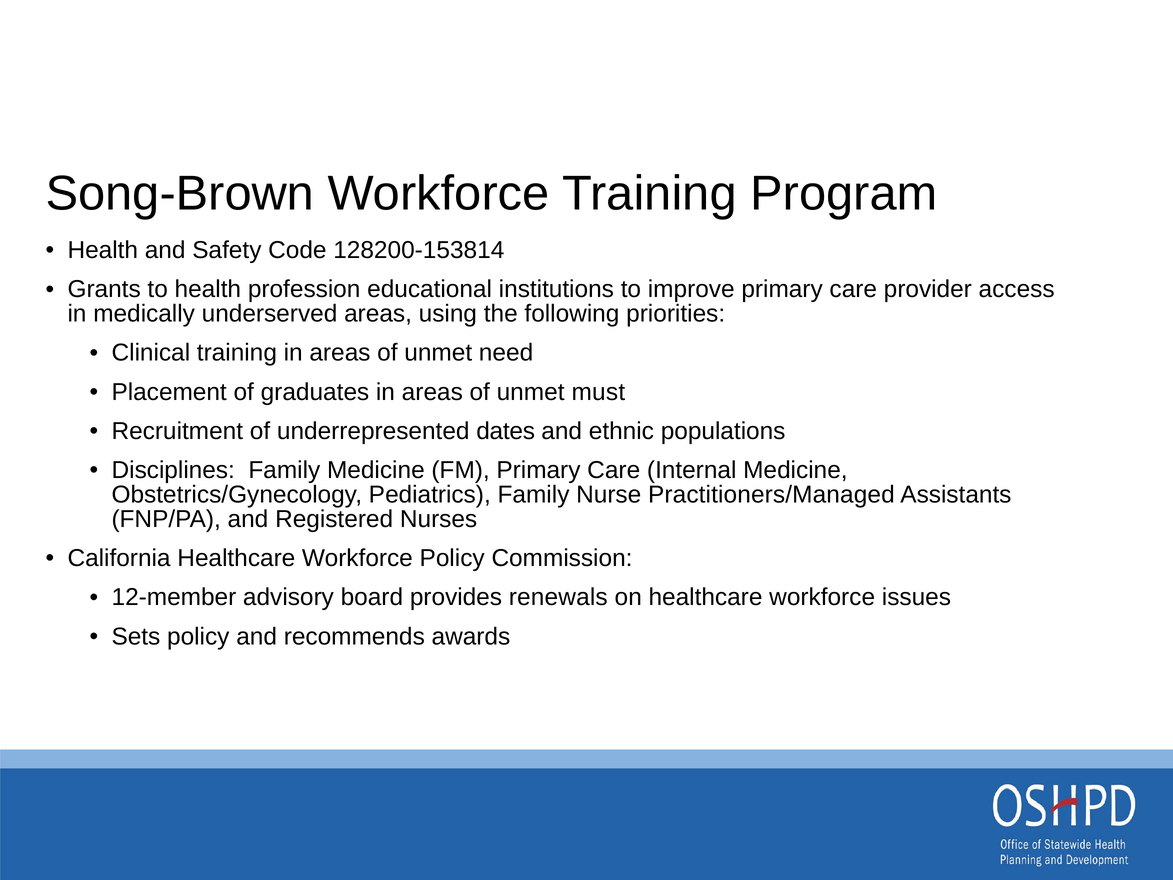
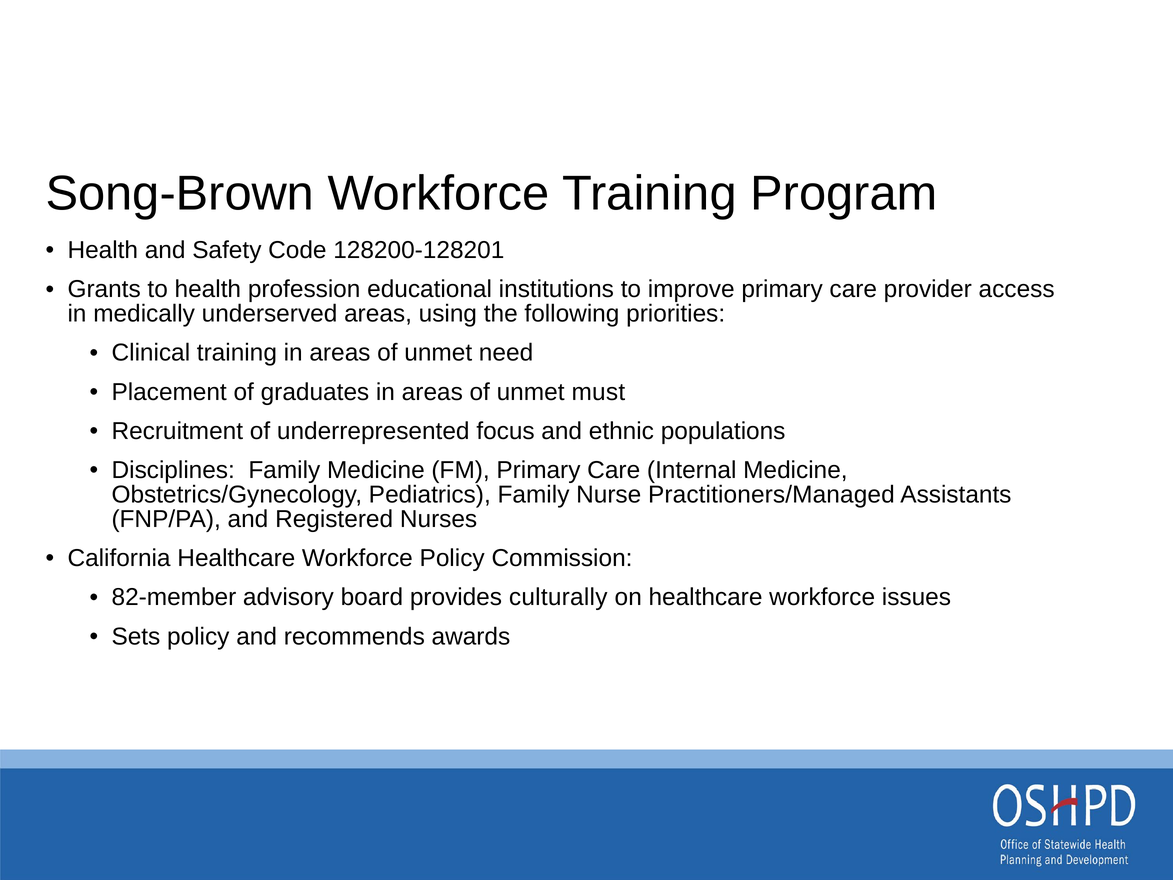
128200-153814: 128200-153814 -> 128200-128201 (419, 250)
dates: dates -> focus (506, 431)
12-member: 12-member -> 82-member (174, 597)
renewals: renewals -> culturally (558, 597)
